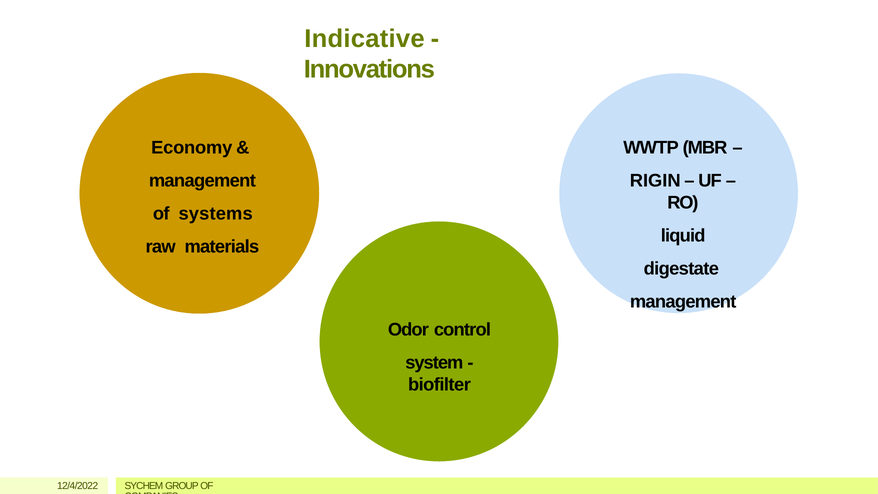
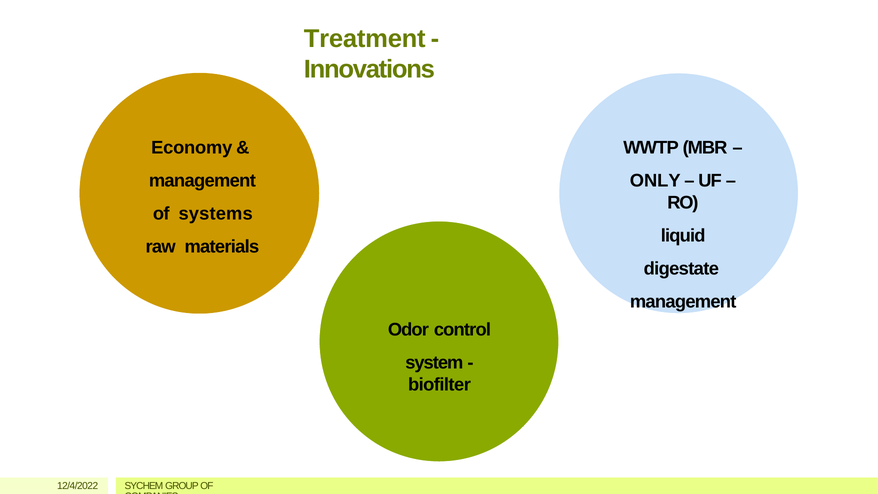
Indicative: Indicative -> Treatment (365, 39)
RIGIN: RIGIN -> ONLY (655, 181)
